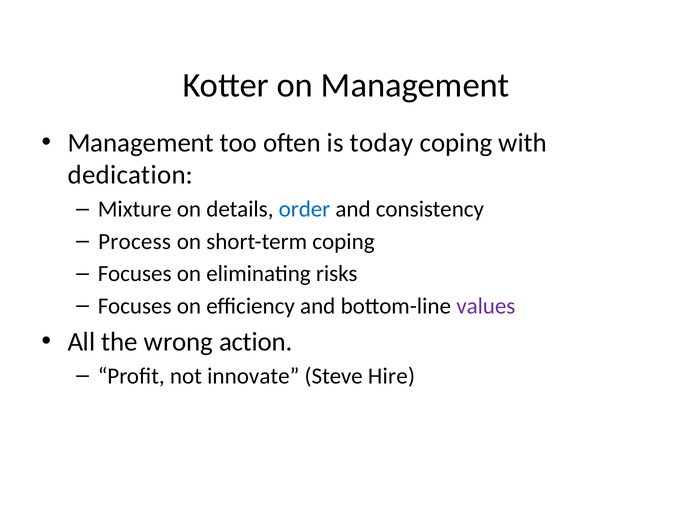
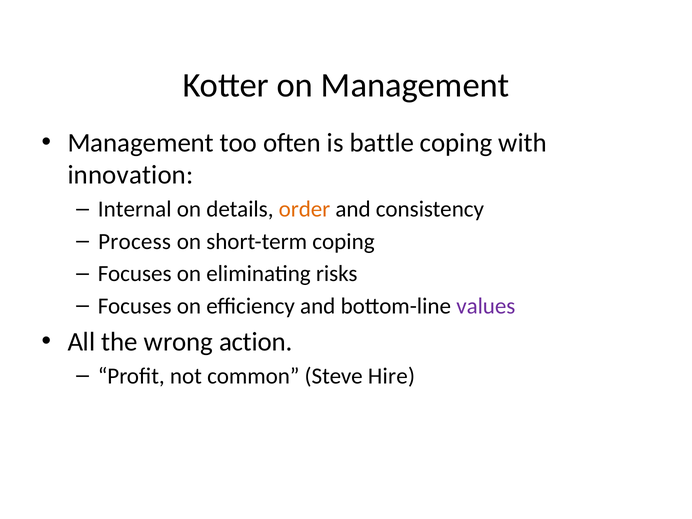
today: today -> battle (382, 143)
dedication: dedication -> innovation (130, 175)
Mixture: Mixture -> Internal (135, 209)
order colour: blue -> orange (304, 209)
innovate: innovate -> common (253, 376)
